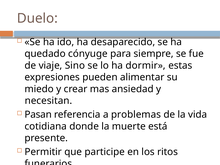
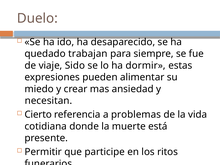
cónyuge: cónyuge -> trabajan (88, 54)
Sino: Sino -> Sido (75, 65)
Pasan: Pasan -> Cierto (38, 115)
